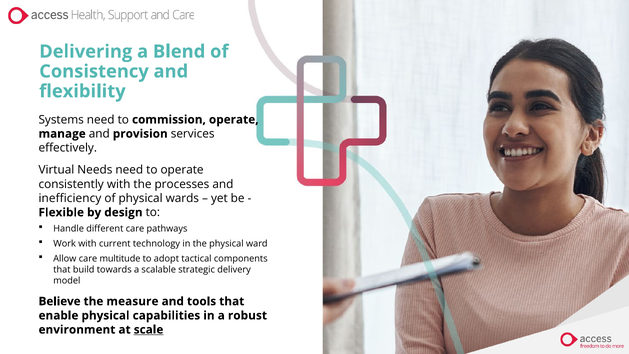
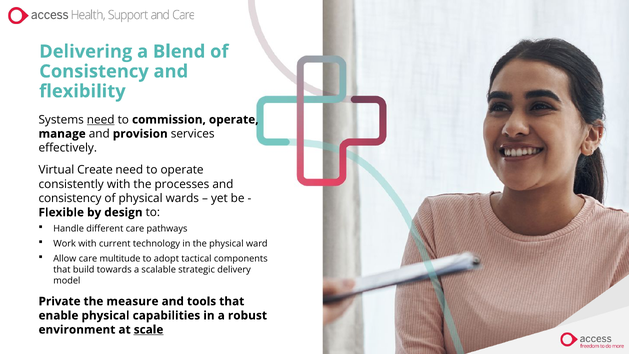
need underline: none -> present (101, 120)
Needs: Needs -> Create (95, 170)
inefficiency: inefficiency -> consistency (70, 198)
Believe: Believe -> Private (60, 301)
